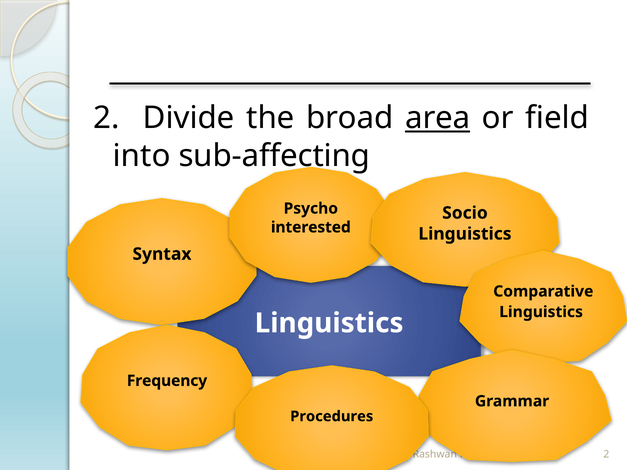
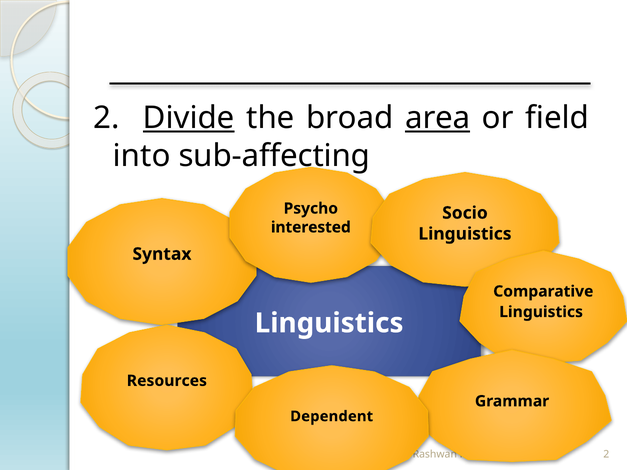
Divide underline: none -> present (189, 118)
Frequency: Frequency -> Resources (167, 381)
Procedures: Procedures -> Dependent (332, 417)
